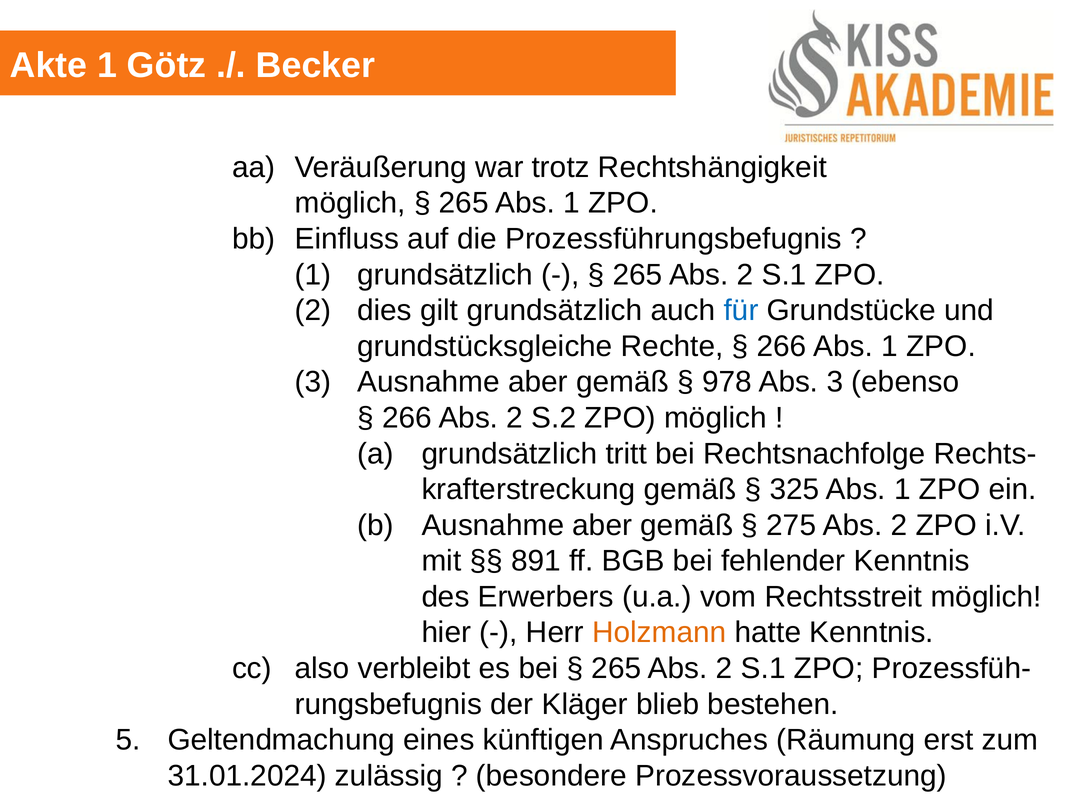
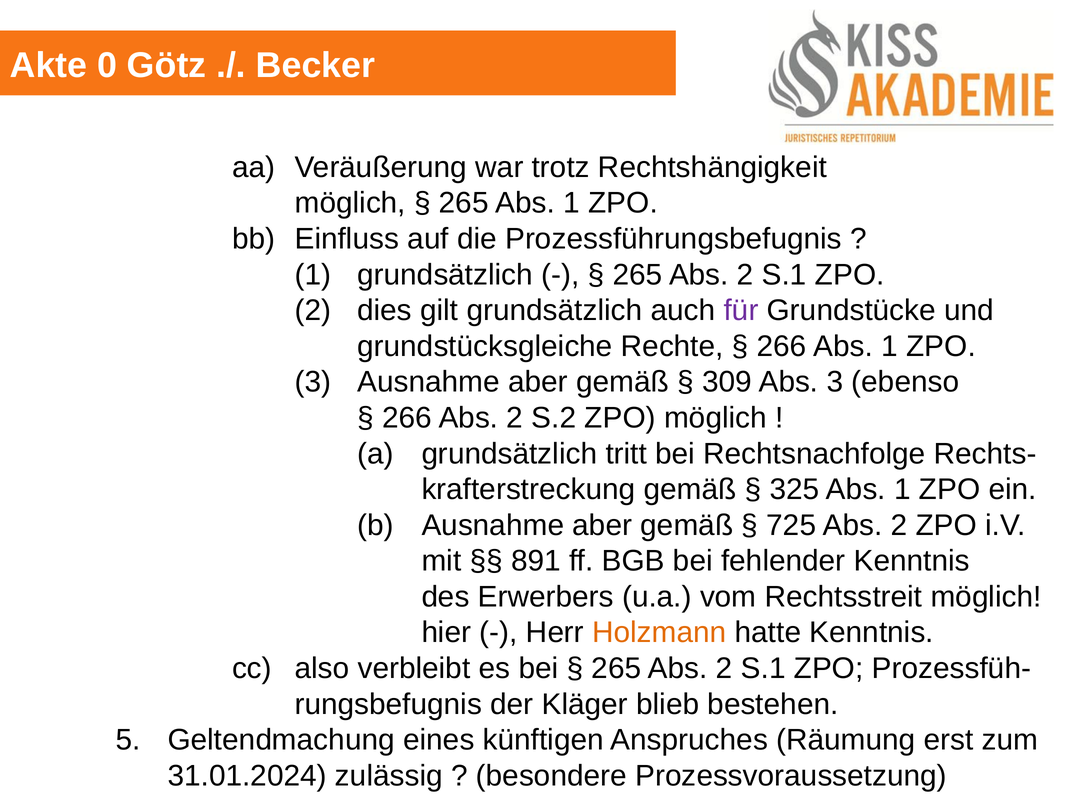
Akte 1: 1 -> 0 (107, 65)
für colour: blue -> purple (741, 310)
978: 978 -> 309 (727, 382)
275: 275 -> 725 (791, 525)
